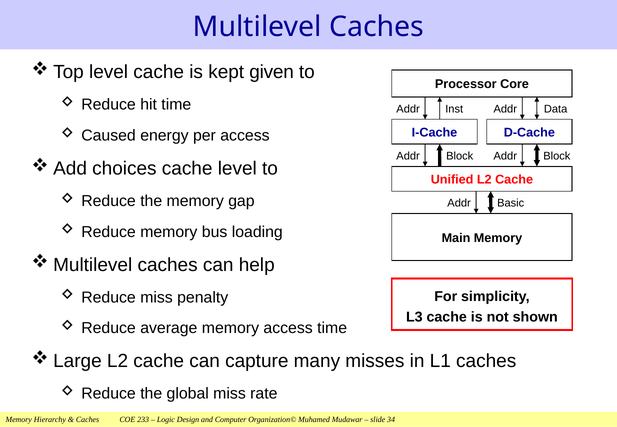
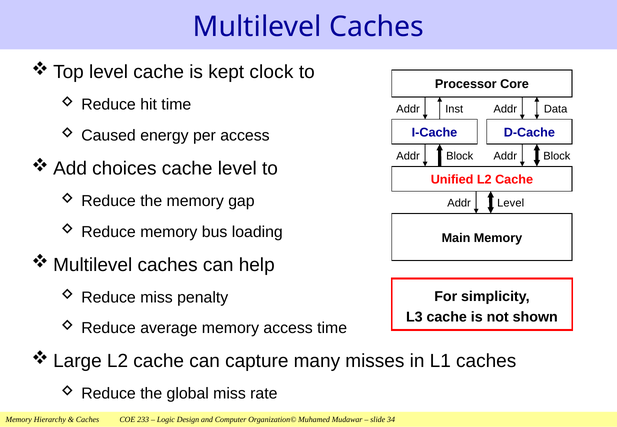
given: given -> clock (271, 72)
Addr Basic: Basic -> Level (511, 203)
